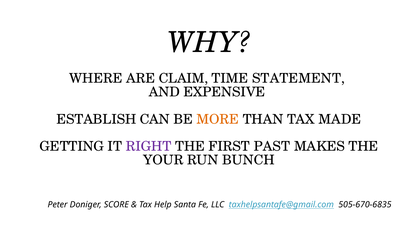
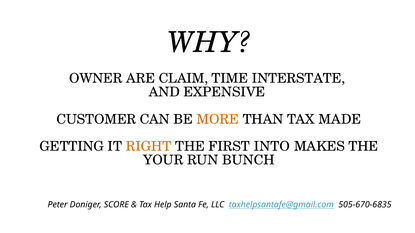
WHERE: WHERE -> OWNER (96, 78)
STATEMENT: STATEMENT -> INTERSTATE (299, 78)
ESTABLISH: ESTABLISH -> CUSTOMER (96, 119)
RIGHT colour: purple -> orange (149, 147)
PAST: PAST -> INTO (272, 147)
